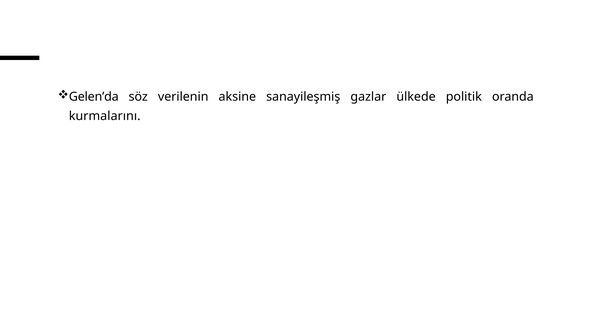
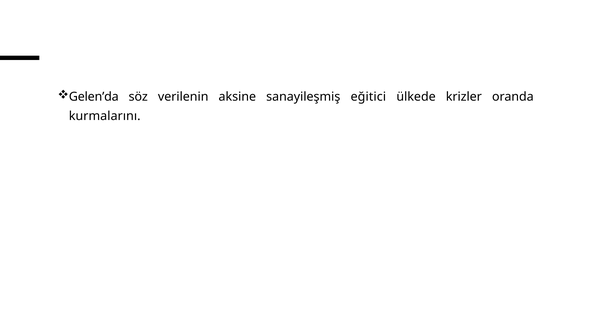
gazlar: gazlar -> eğitici (368, 97)
politik: politik -> krizler (464, 97)
